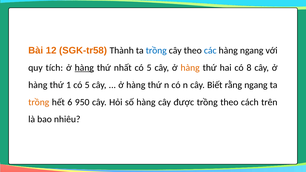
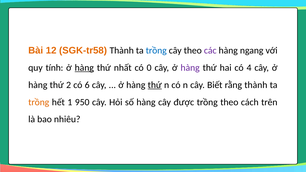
các colour: blue -> purple (210, 51)
tích: tích -> tính (54, 68)
nhất có 5: 5 -> 0 (149, 68)
hàng colour: orange -> purple (190, 68)
8: 8 -> 4 (249, 68)
1: 1 -> 2 (69, 85)
5: 5 -> 6 (87, 85)
thứ underline: none -> present (155, 85)
rằng ngang: ngang -> thành (256, 85)
6: 6 -> 1 (70, 102)
